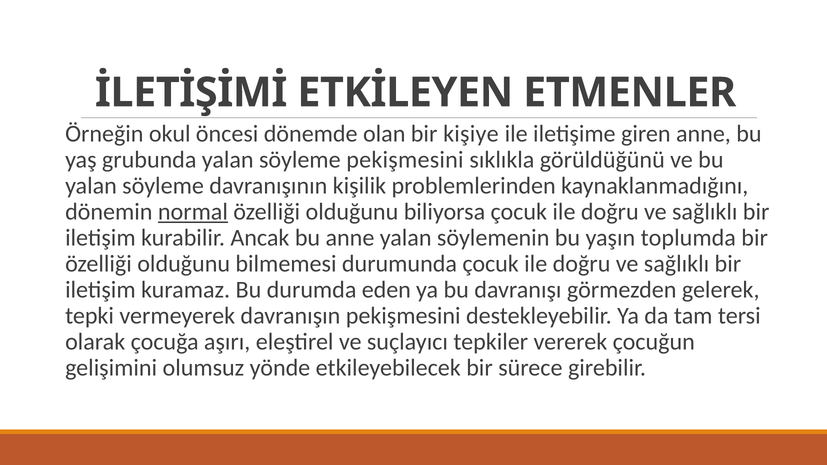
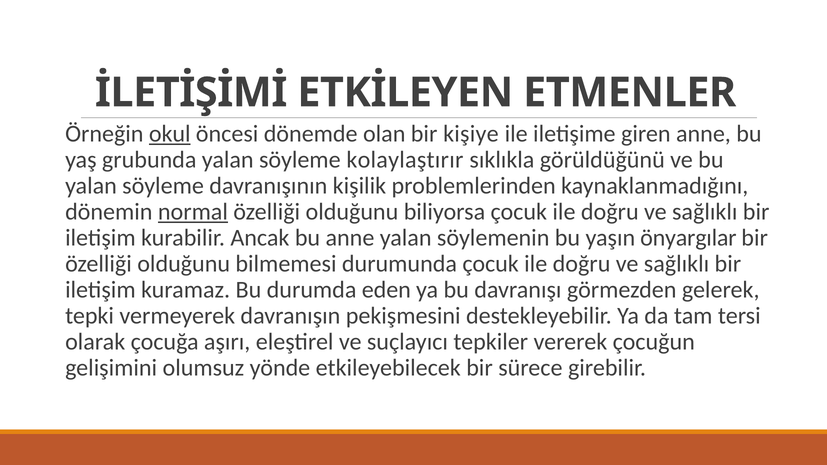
okul underline: none -> present (170, 134)
söyleme pekişmesini: pekişmesini -> kolaylaştırır (405, 160)
toplumda: toplumda -> önyargılar (688, 238)
